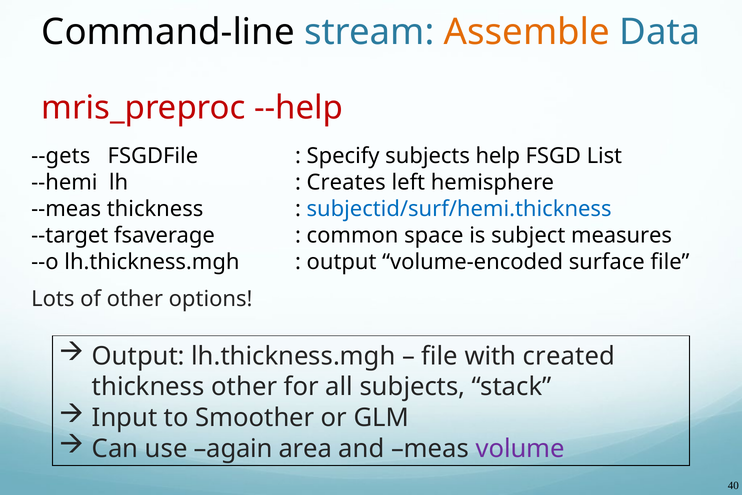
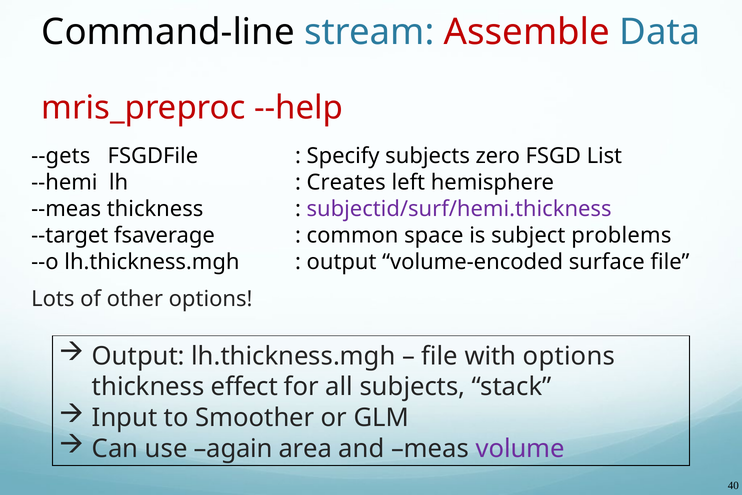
Assemble colour: orange -> red (527, 32)
help: help -> zero (498, 156)
subjectid/surf/hemi.thickness colour: blue -> purple (459, 209)
measures: measures -> problems (621, 235)
with created: created -> options (569, 356)
thickness other: other -> effect (244, 387)
